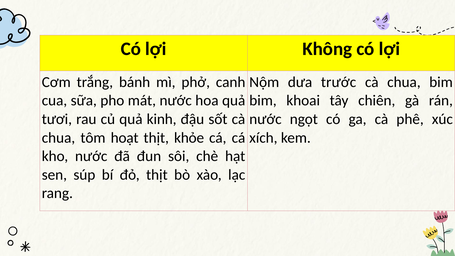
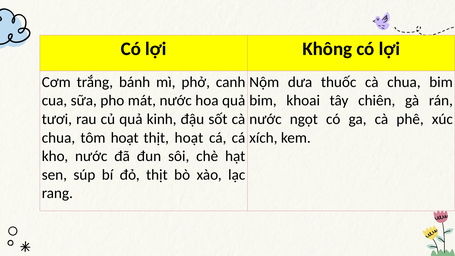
trước: trước -> thuốc (339, 82)
thịt khỏe: khỏe -> hoạt (189, 138)
